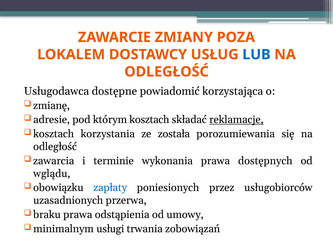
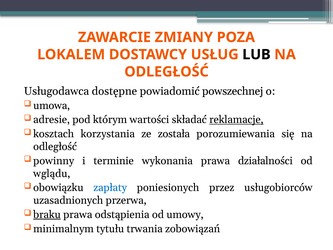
LUB colour: blue -> black (256, 54)
korzystająca: korzystająca -> powszechnej (233, 91)
zmianę: zmianę -> umowa (52, 105)
którym kosztach: kosztach -> wartości (149, 120)
zawarcia: zawarcia -> powinny (54, 161)
dostępnych: dostępnych -> działalności (265, 161)
braku underline: none -> present (47, 214)
usługi: usługi -> tytułu (110, 229)
